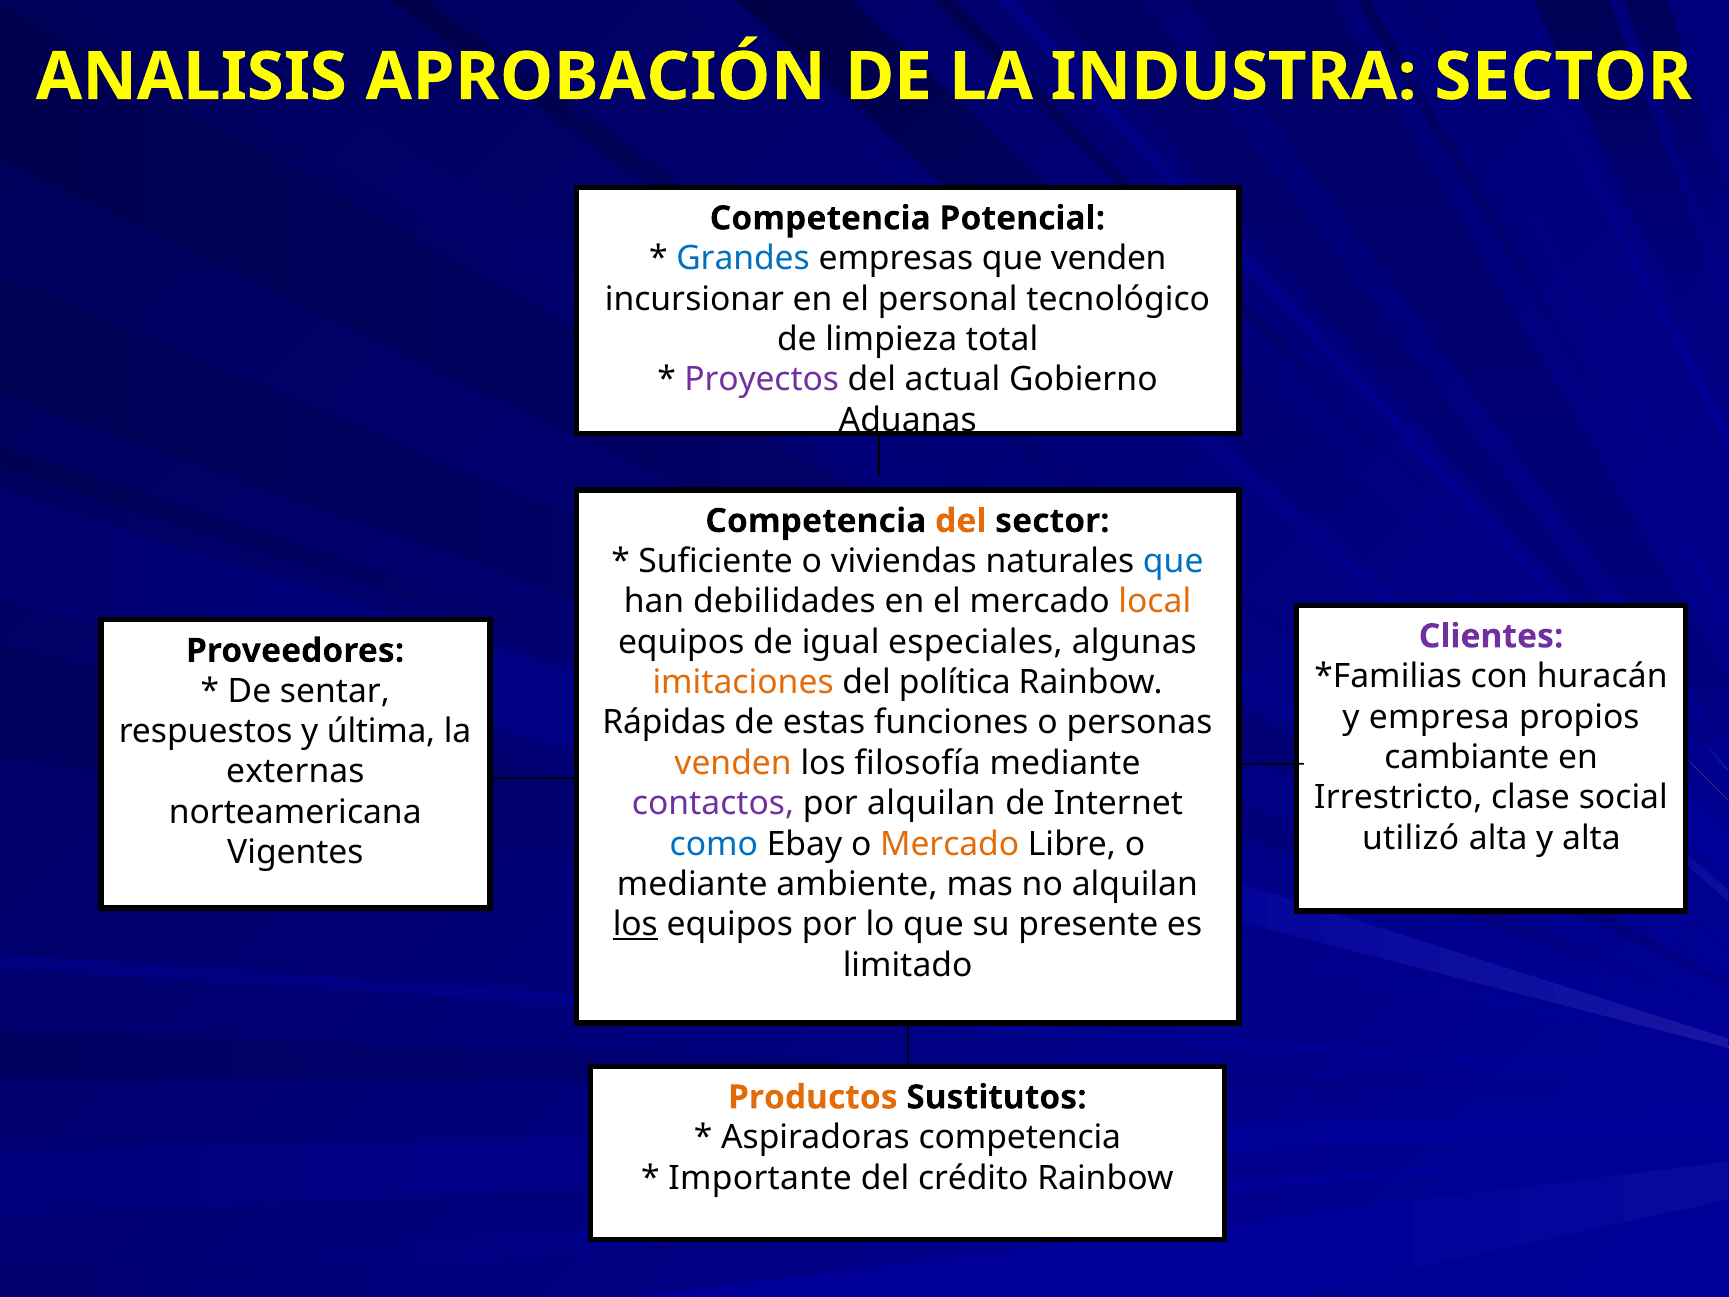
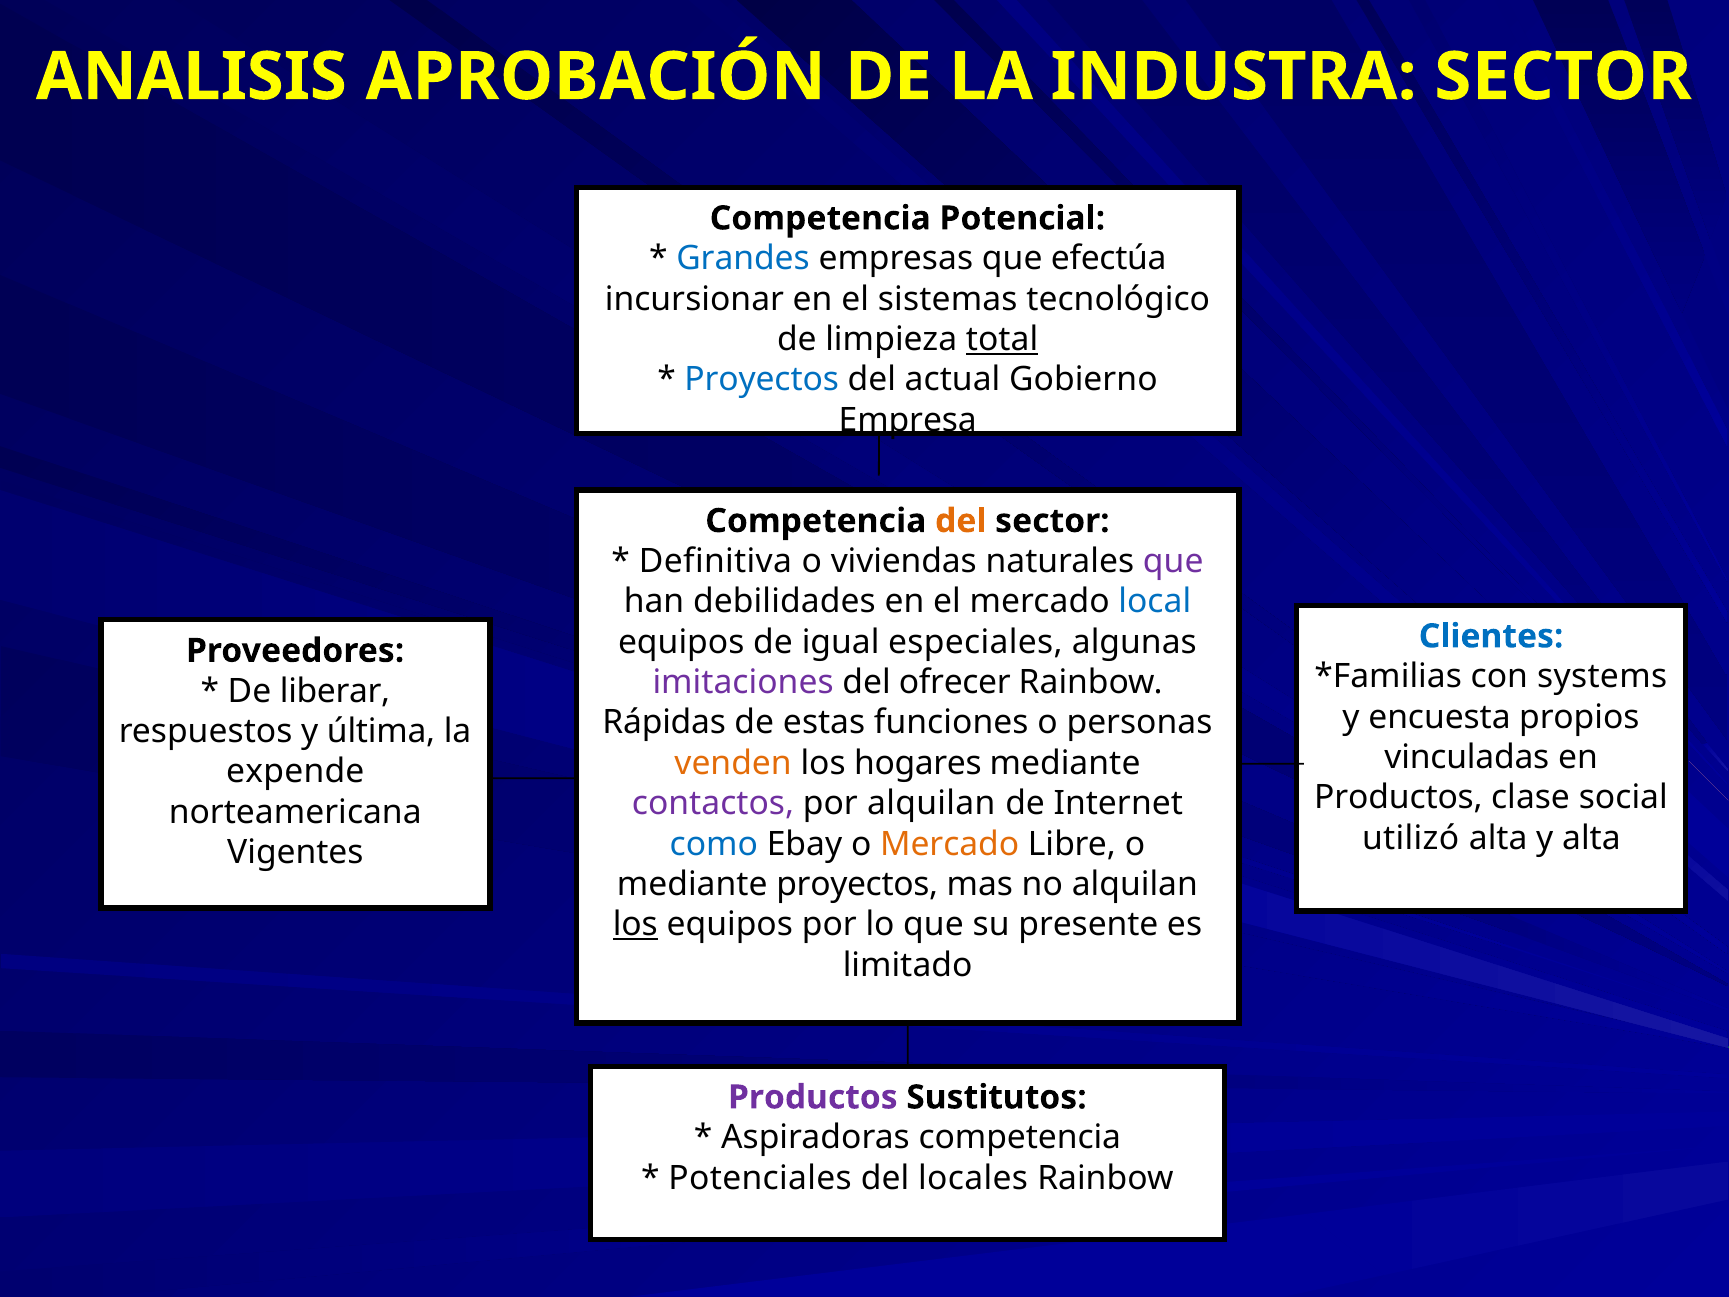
que venden: venden -> efectúa (1109, 259)
personal: personal -> sistemas (948, 299)
total underline: none -> present (1002, 339)
Proyectos colour: purple -> blue (762, 380)
Aduanas: Aduanas -> Empresa (908, 420)
Suficiente: Suficiente -> Definitiva (715, 561)
que colour: blue -> purple (1173, 561)
local colour: orange -> blue (1155, 602)
Clientes colour: purple -> blue (1491, 636)
huracán: huracán -> systems (1602, 677)
imitaciones colour: orange -> purple (743, 682)
política: política -> ofrecer (955, 682)
sentar: sentar -> liberar (335, 691)
empresa: empresa -> encuesta (1440, 717)
cambiante: cambiante -> vinculadas (1467, 757)
filosofía: filosofía -> hogares (918, 763)
externas: externas -> expende (295, 772)
Irrestricto: Irrestricto -> Productos (1398, 798)
mediante ambiente: ambiente -> proyectos (857, 884)
Productos colour: orange -> purple (813, 1097)
Importante: Importante -> Potenciales (760, 1178)
crédito: crédito -> locales (973, 1178)
